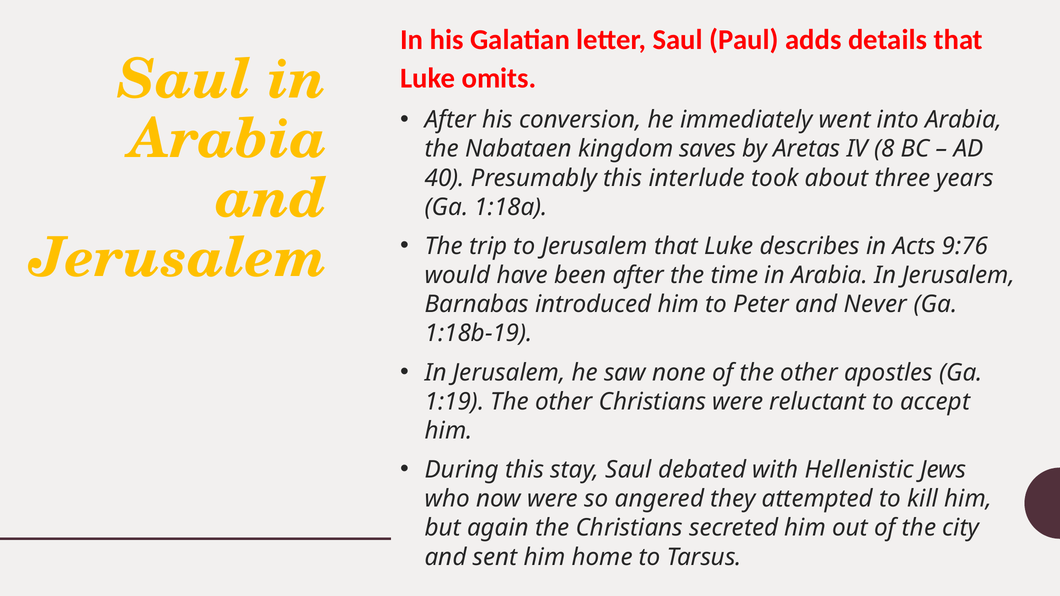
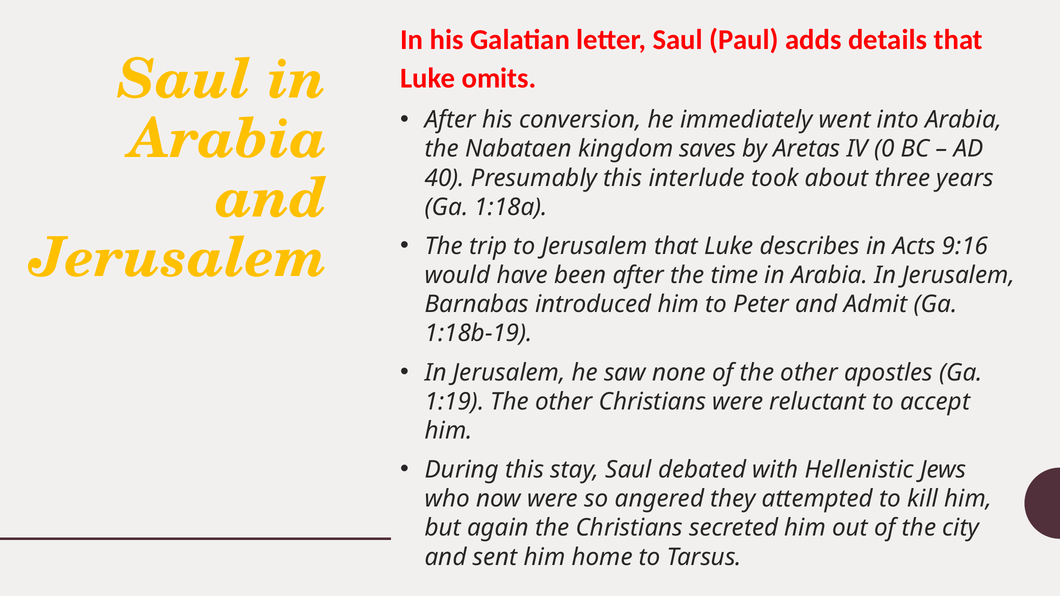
8: 8 -> 0 (884, 149)
9:76: 9:76 -> 9:16 (965, 246)
Never: Never -> Admit (875, 305)
